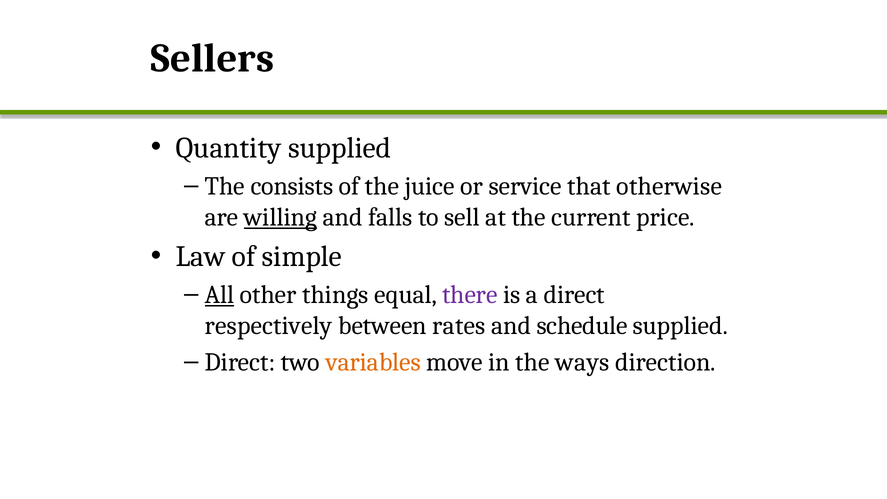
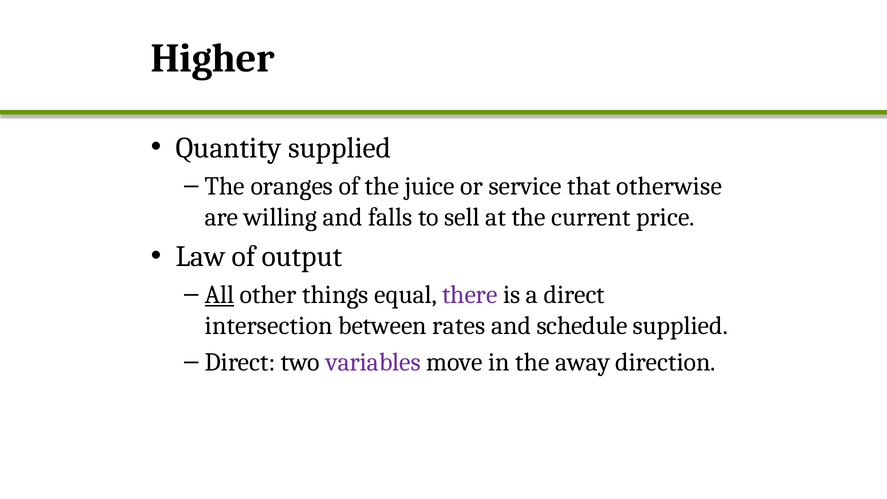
Sellers: Sellers -> Higher (213, 58)
consists: consists -> oranges (292, 186)
willing underline: present -> none (280, 217)
simple: simple -> output (302, 256)
respectively: respectively -> intersection (269, 326)
variables colour: orange -> purple (373, 362)
ways: ways -> away (583, 362)
